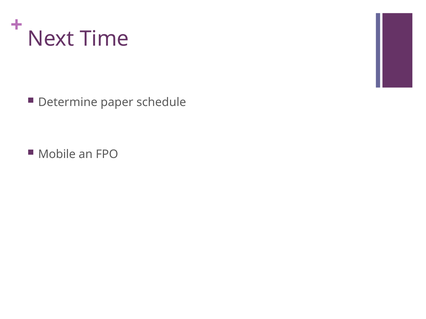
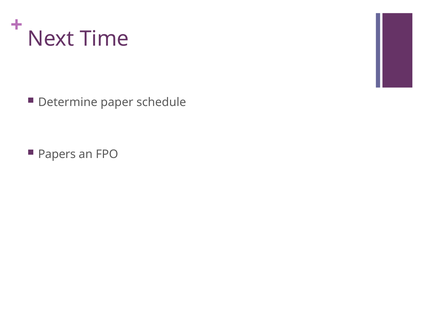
Mobile: Mobile -> Papers (57, 154)
